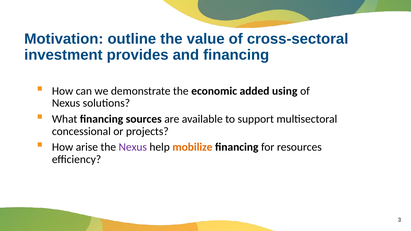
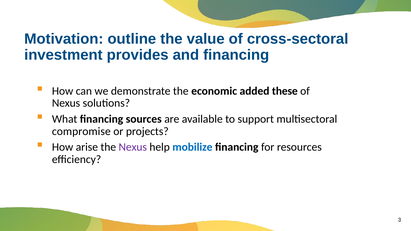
using: using -> these (285, 91)
concessional: concessional -> compromise (81, 131)
mobilize colour: orange -> blue (192, 147)
